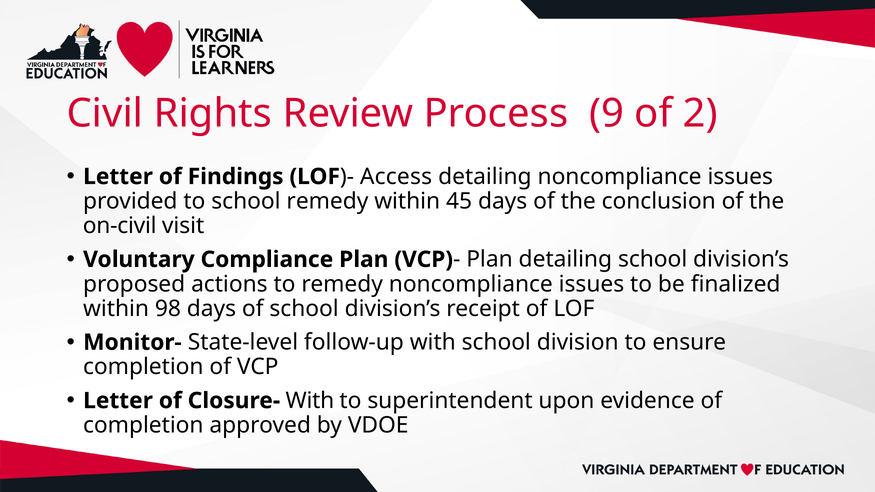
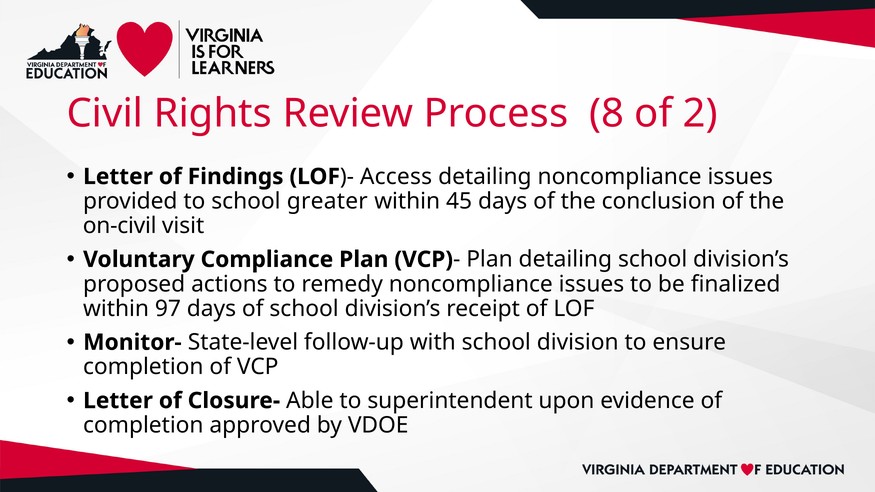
9: 9 -> 8 (607, 114)
school remedy: remedy -> greater (327, 201)
98: 98 -> 97 (168, 309)
Closure- With: With -> Able (310, 401)
